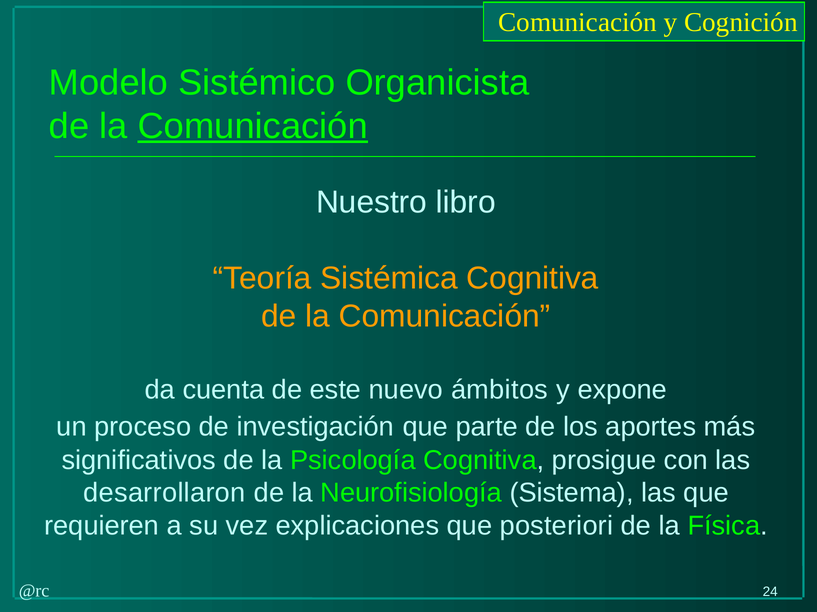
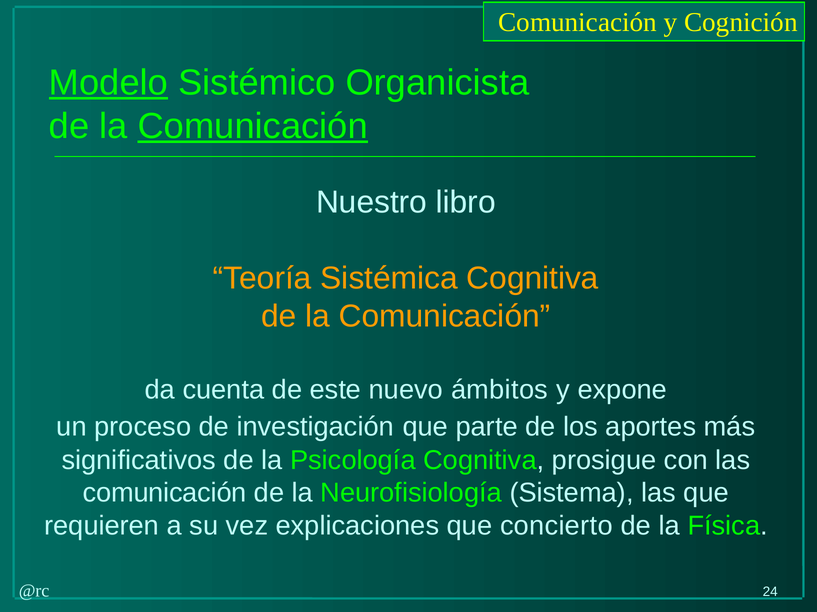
Modelo underline: none -> present (108, 83)
desarrollaron: desarrollaron -> comunicación (165, 494)
posteriori: posteriori -> concierto (556, 526)
